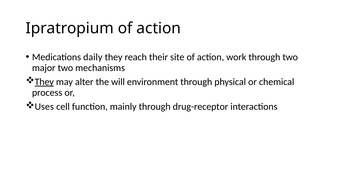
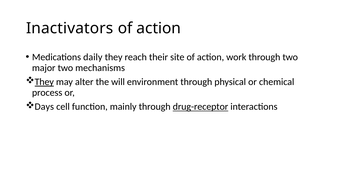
Ipratropium: Ipratropium -> Inactivators (70, 28)
Uses: Uses -> Days (44, 106)
drug-receptor underline: none -> present (200, 106)
